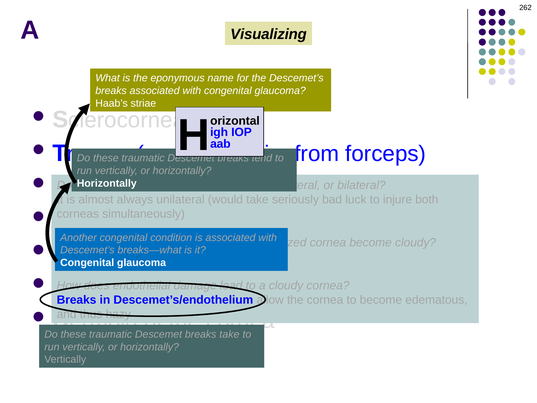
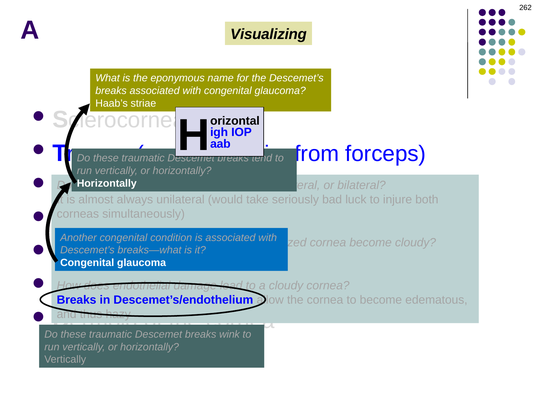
breaks take: take -> wink (229, 334)
